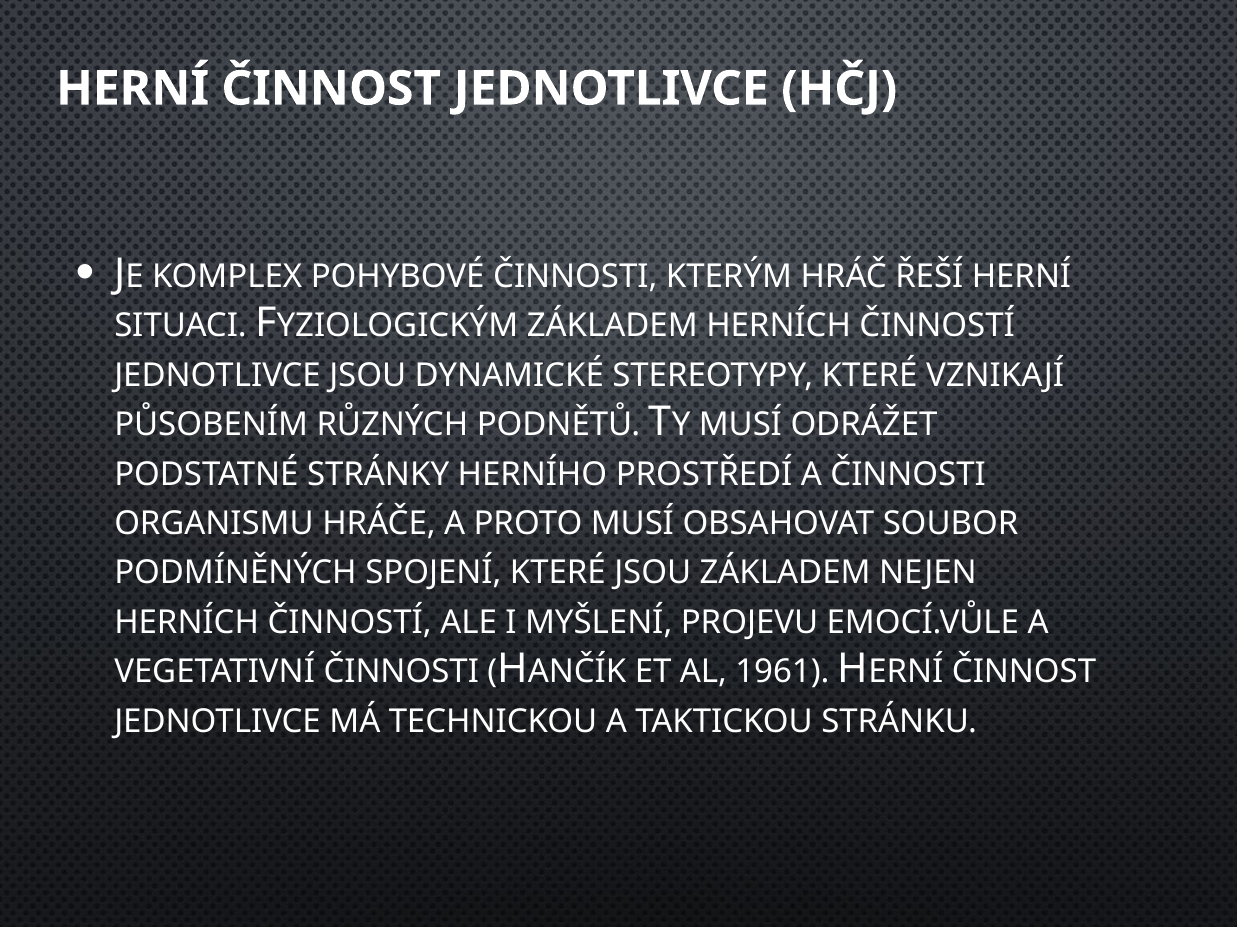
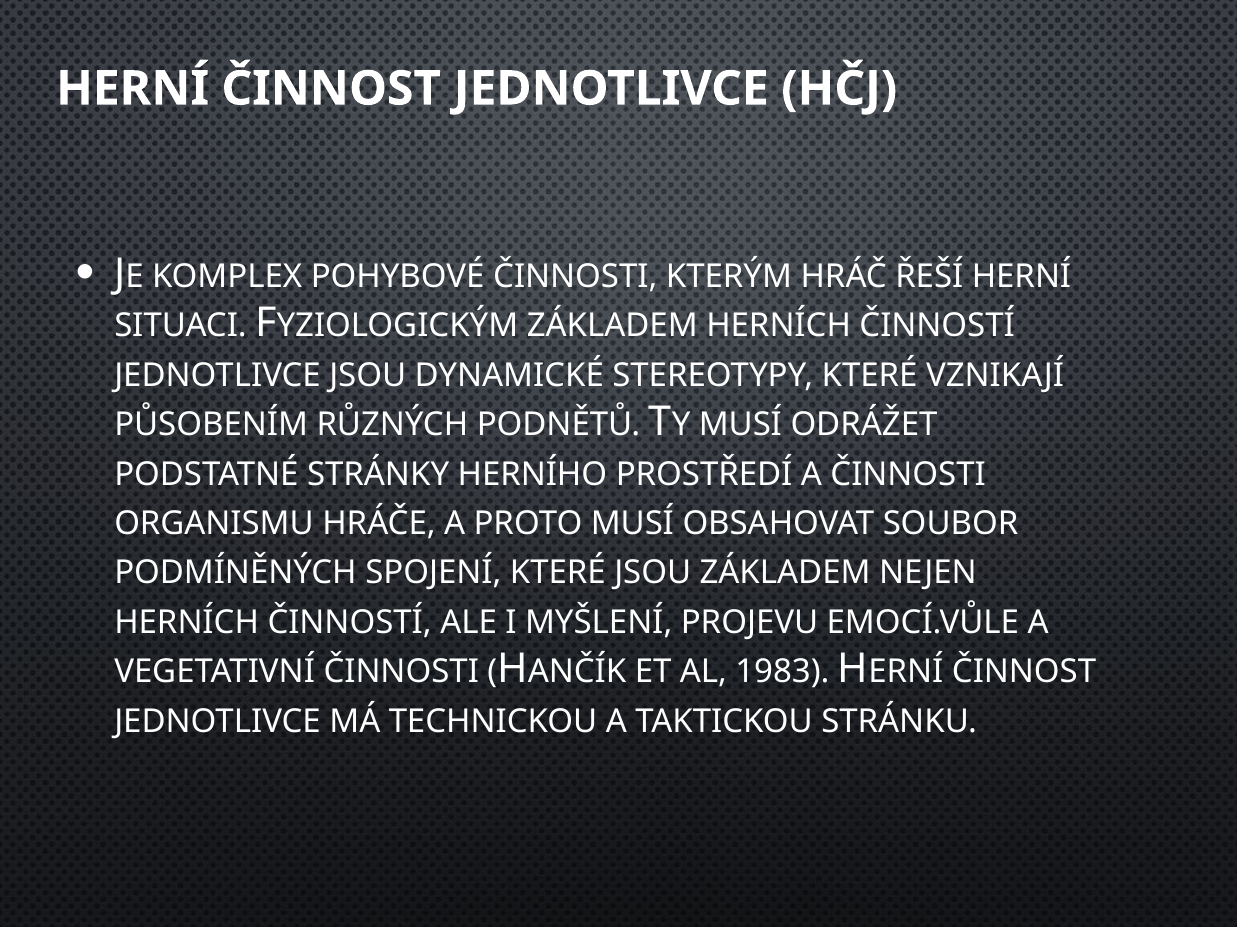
1961: 1961 -> 1983 (782, 672)
